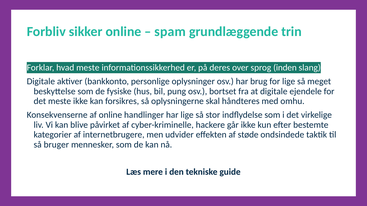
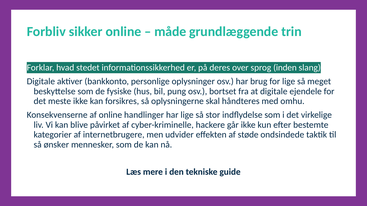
spam: spam -> måde (170, 32)
hvad meste: meste -> stedet (88, 68)
bruger: bruger -> ønsker (56, 145)
